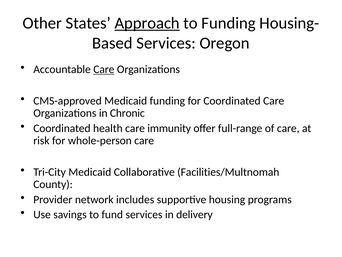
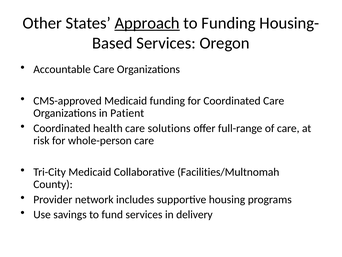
Care underline: present -> none (104, 69)
Chronic: Chronic -> Patient (127, 113)
immunity: immunity -> solutions (169, 128)
